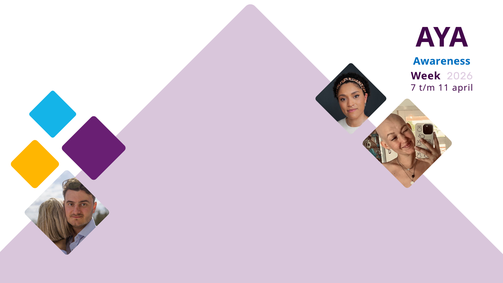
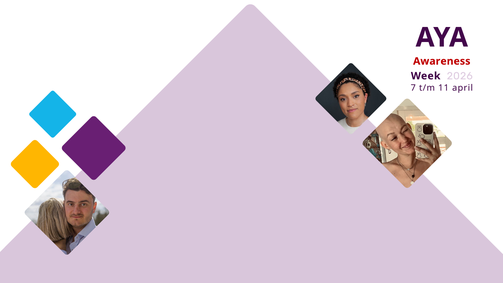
Awareness colour: blue -> red (442, 61)
